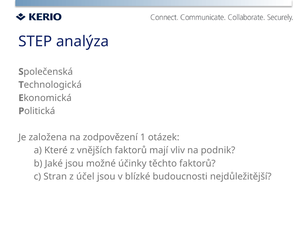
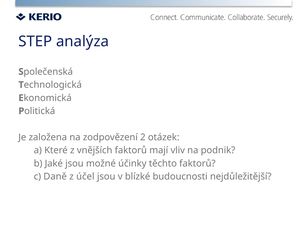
1: 1 -> 2 (143, 137)
Stran: Stran -> Daně (55, 177)
